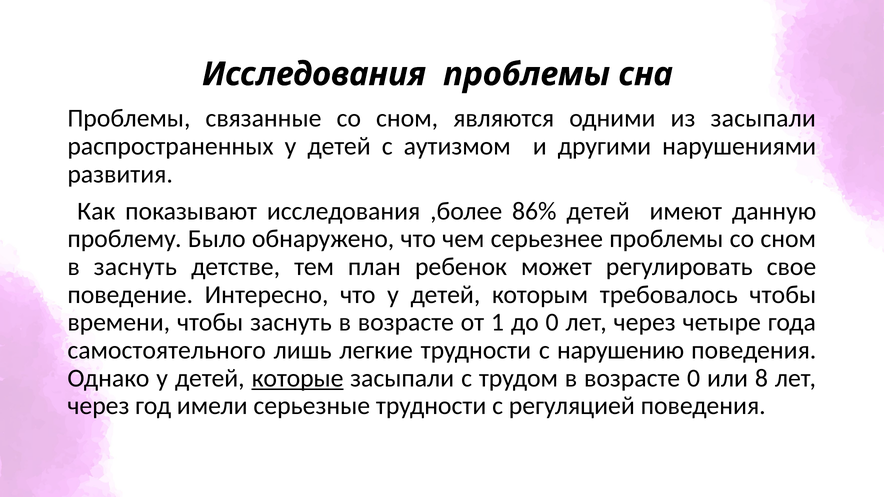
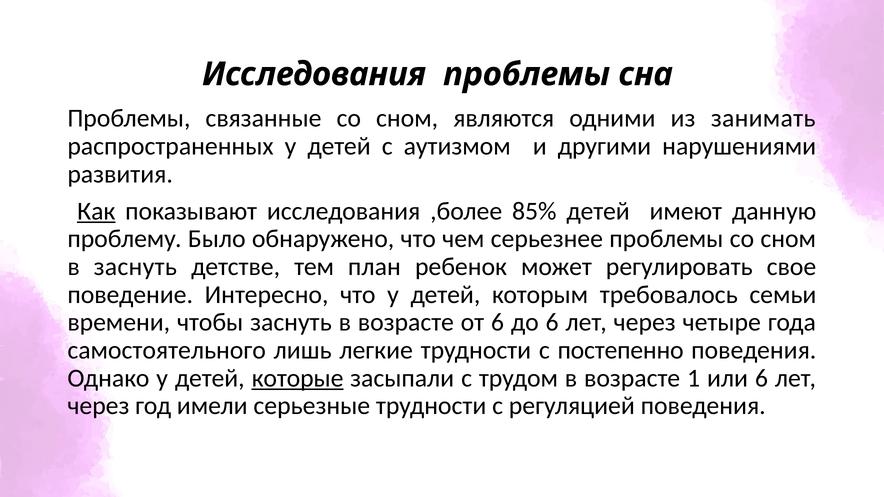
из засыпали: засыпали -> занимать (763, 118)
Как underline: none -> present (96, 211)
86%: 86% -> 85% (534, 211)
требовалось чтобы: чтобы -> семьи (783, 295)
от 1: 1 -> 6 (498, 323)
до 0: 0 -> 6 (552, 323)
нарушению: нарушению -> постепенно (621, 350)
возрасте 0: 0 -> 1 (694, 378)
или 8: 8 -> 6 (761, 378)
